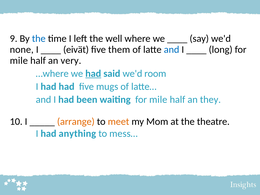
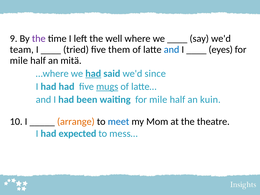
the colour: blue -> purple (39, 39)
none: none -> team (22, 50)
eivät: eivät -> tried (76, 50)
long: long -> eyes (221, 50)
very: very -> mitä (71, 60)
room: room -> since (155, 74)
mugs underline: none -> present (107, 87)
they: they -> kuin (210, 100)
meet colour: orange -> blue (119, 122)
anything: anything -> expected (77, 134)
